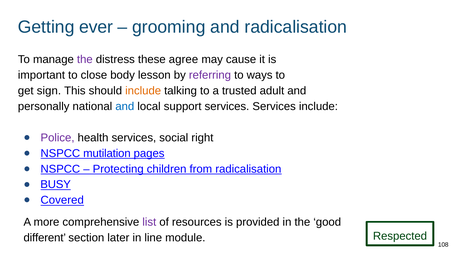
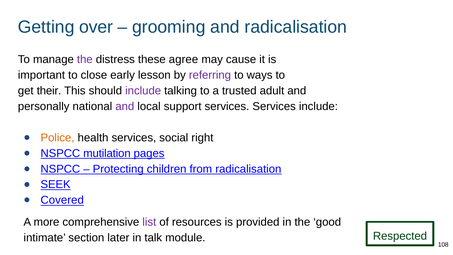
ever: ever -> over (96, 27)
body: body -> early (123, 75)
sign: sign -> their (49, 91)
include colour: orange -> purple (143, 91)
and colour: blue -> purple (125, 106)
Police colour: purple -> orange (58, 138)
BUSY: BUSY -> SEEK (56, 184)
different: different -> intimate (45, 238)
line: line -> talk (153, 238)
